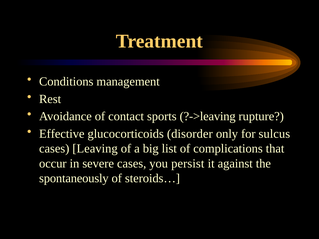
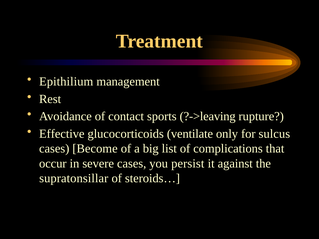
Conditions: Conditions -> Epithilium (66, 82)
disorder: disorder -> ventilate (190, 134)
Leaving: Leaving -> Become (95, 149)
spontaneously: spontaneously -> supratonsillar (74, 179)
